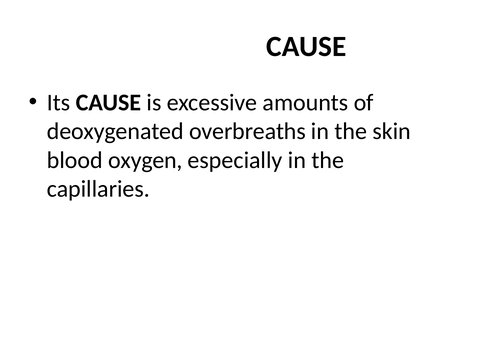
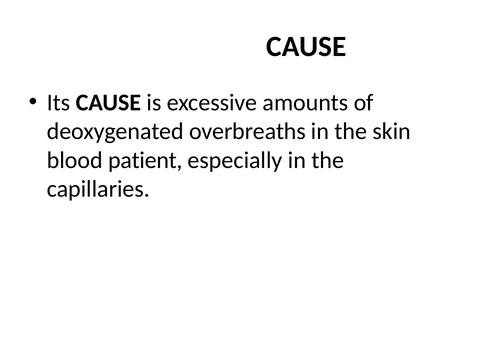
oxygen: oxygen -> patient (145, 160)
